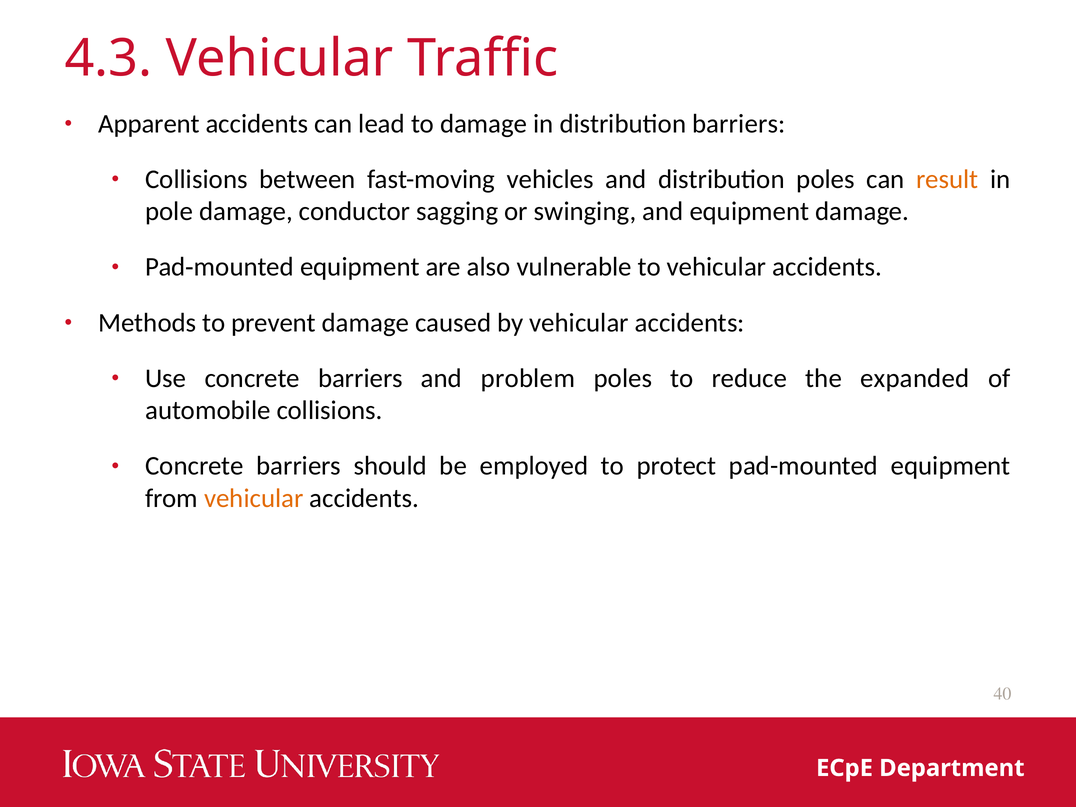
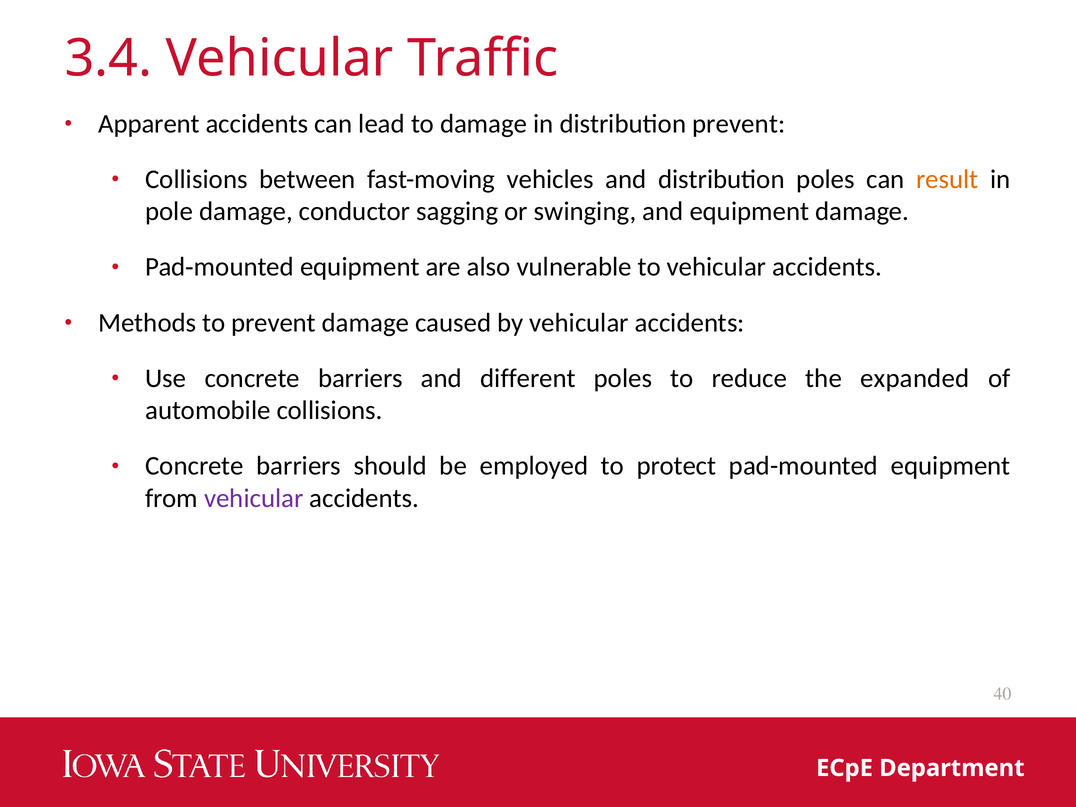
4.3: 4.3 -> 3.4 (108, 58)
distribution barriers: barriers -> prevent (739, 124)
problem: problem -> different (528, 378)
vehicular colour: orange -> purple (254, 498)
